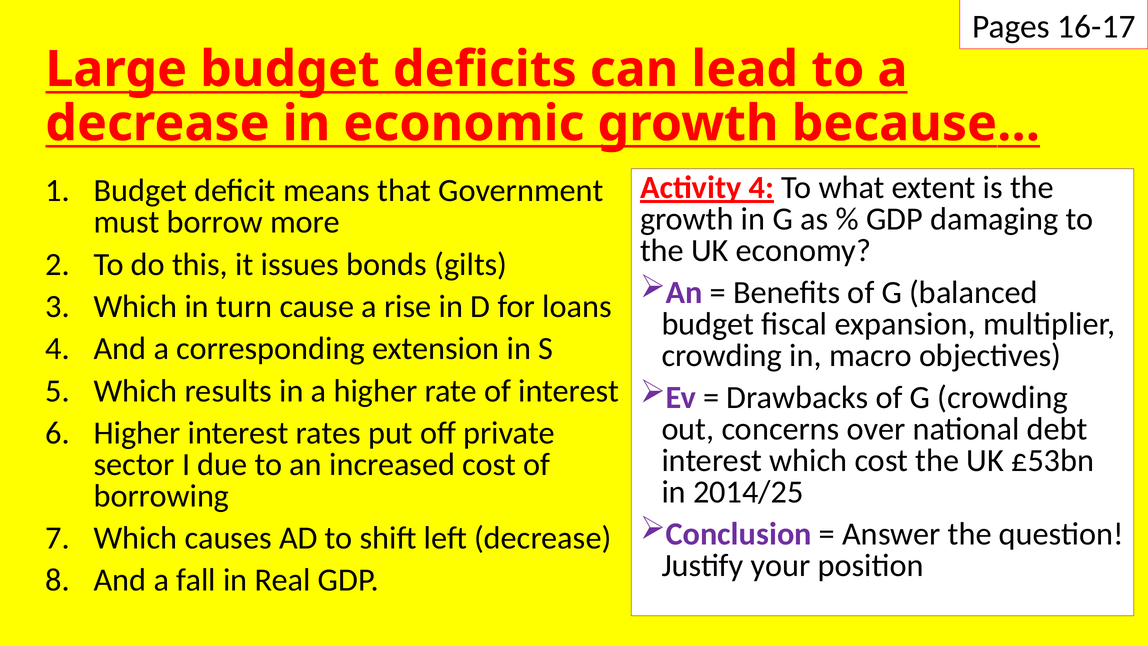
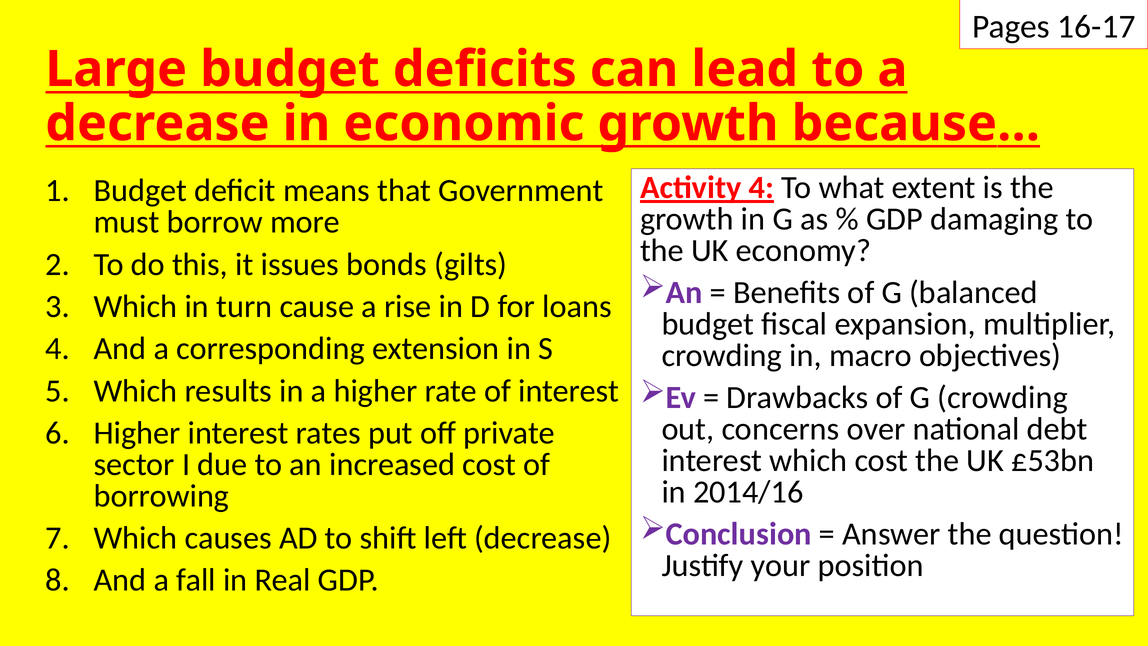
2014/25: 2014/25 -> 2014/16 (748, 492)
